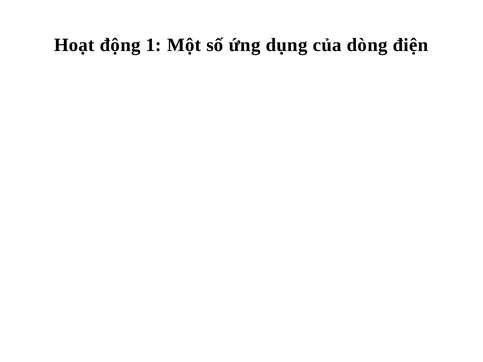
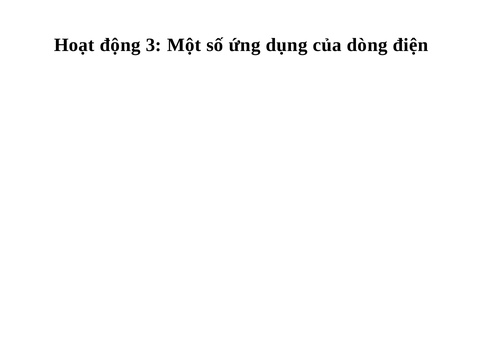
1: 1 -> 3 (154, 45)
